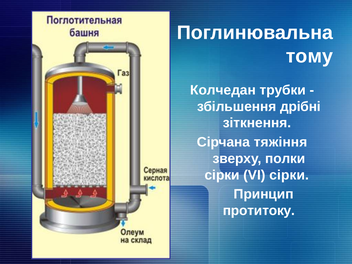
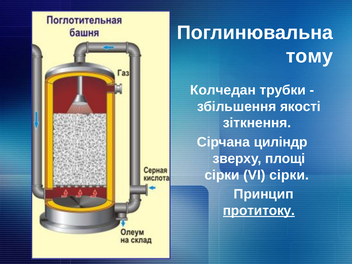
дрібні: дрібні -> якості (300, 107)
тяжіння: тяжіння -> циліндр (281, 142)
полки: полки -> площі (285, 159)
протитоку underline: none -> present (259, 211)
